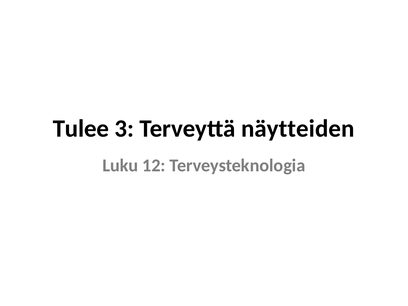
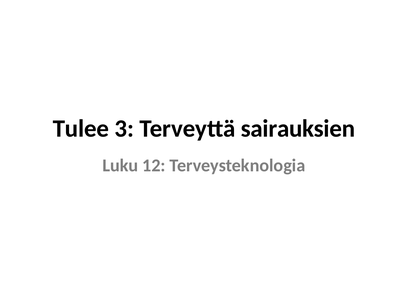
näytteiden: näytteiden -> sairauksien (298, 129)
